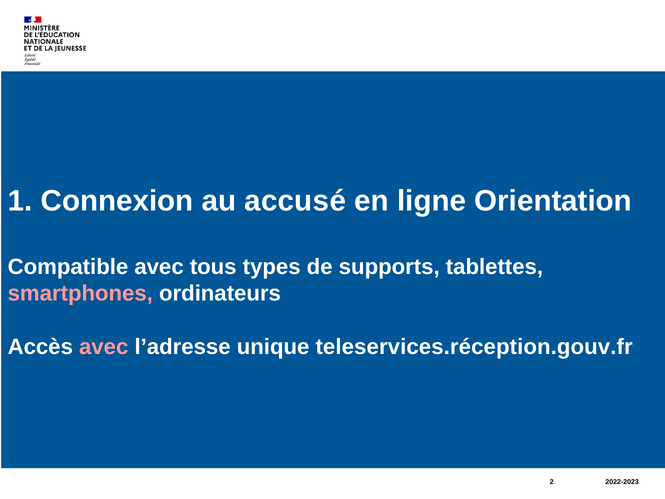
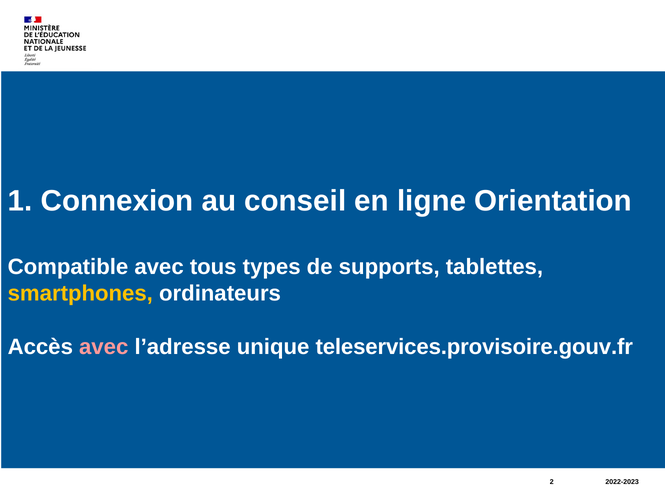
accusé: accusé -> conseil (295, 201)
smartphones colour: pink -> yellow (80, 293)
teleservices.réception.gouv.fr: teleservices.réception.gouv.fr -> teleservices.provisoire.gouv.fr (474, 347)
